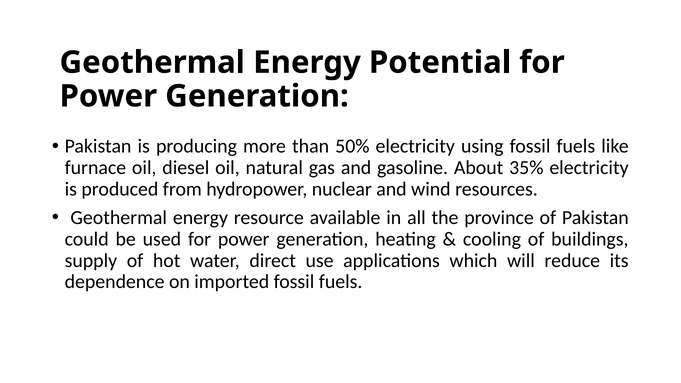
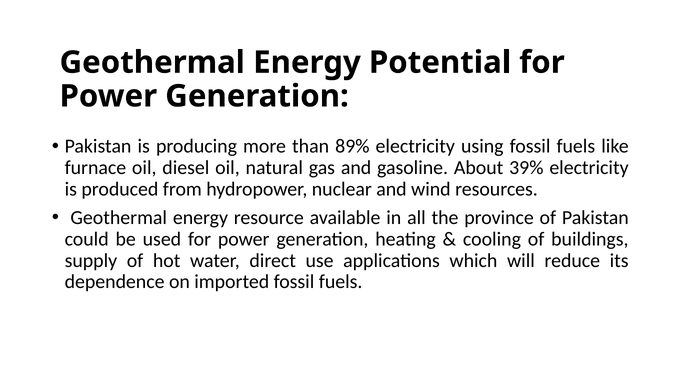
50%: 50% -> 89% (352, 146)
35%: 35% -> 39% (526, 168)
